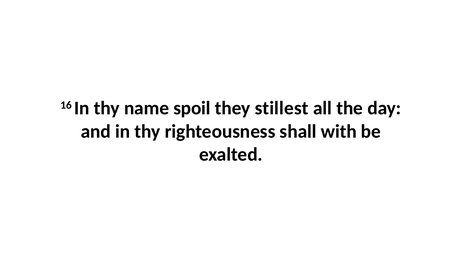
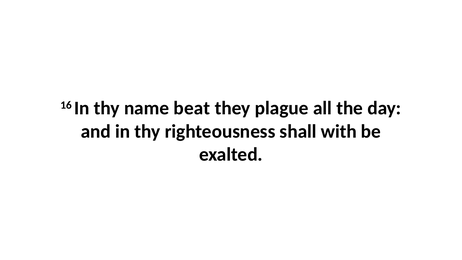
spoil: spoil -> beat (192, 108)
stillest: stillest -> plague (282, 108)
